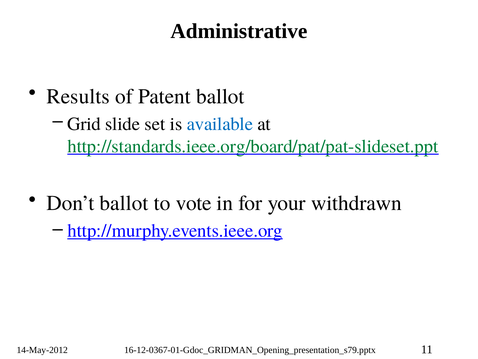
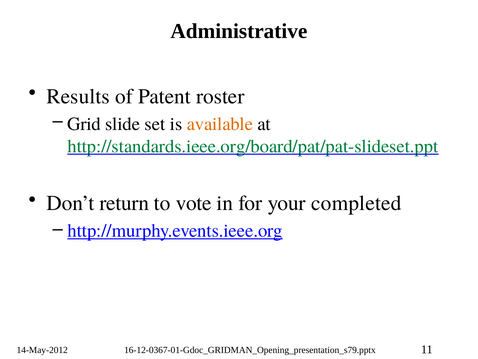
Patent ballot: ballot -> roster (220, 96)
available colour: blue -> orange (220, 124)
Don’t ballot: ballot -> return (124, 203)
withdrawn: withdrawn -> completed (356, 203)
